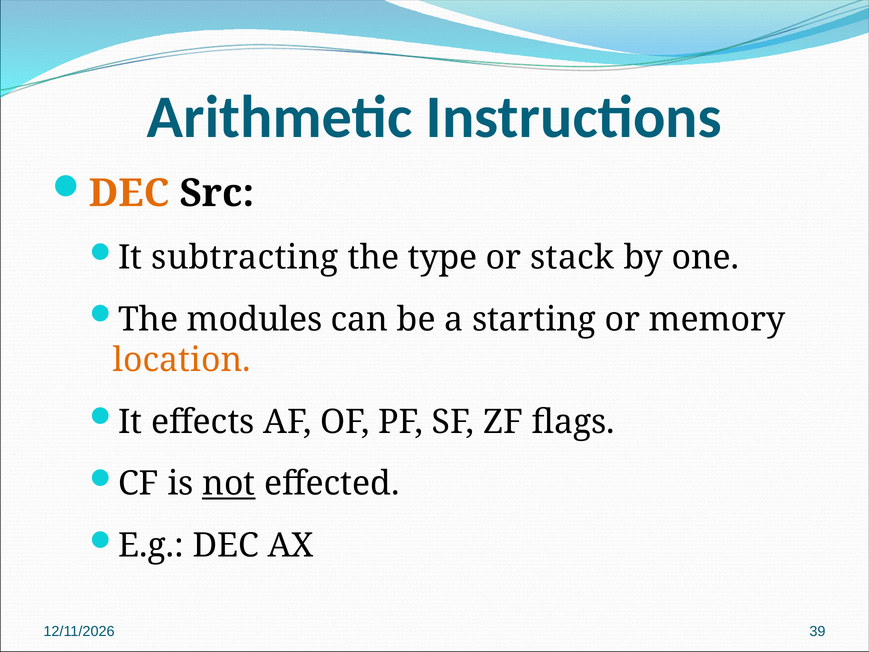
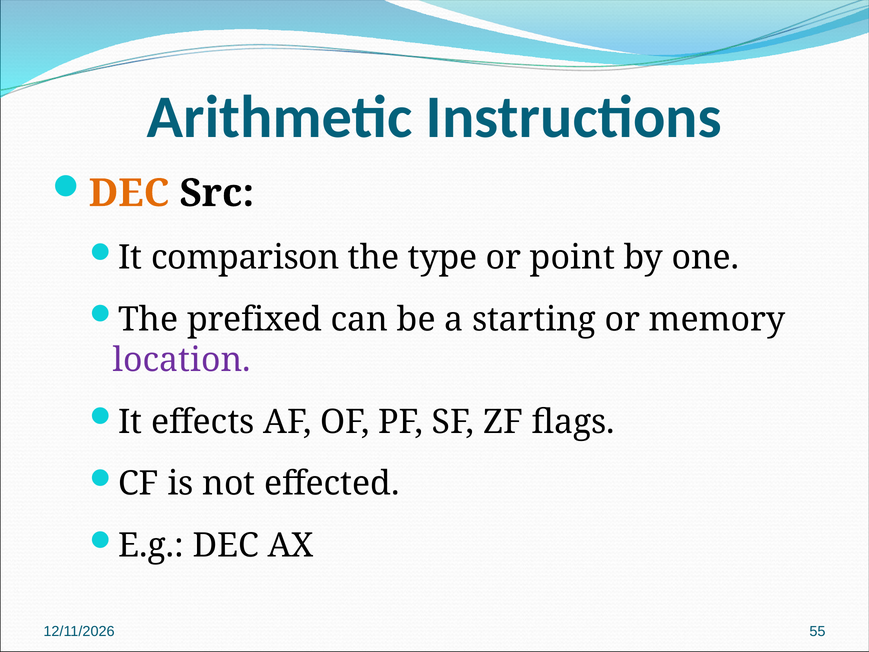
subtracting: subtracting -> comparison (245, 258)
stack: stack -> point (572, 258)
modules: modules -> prefixed (255, 319)
location colour: orange -> purple (182, 360)
not underline: present -> none (229, 484)
39: 39 -> 55 (817, 631)
